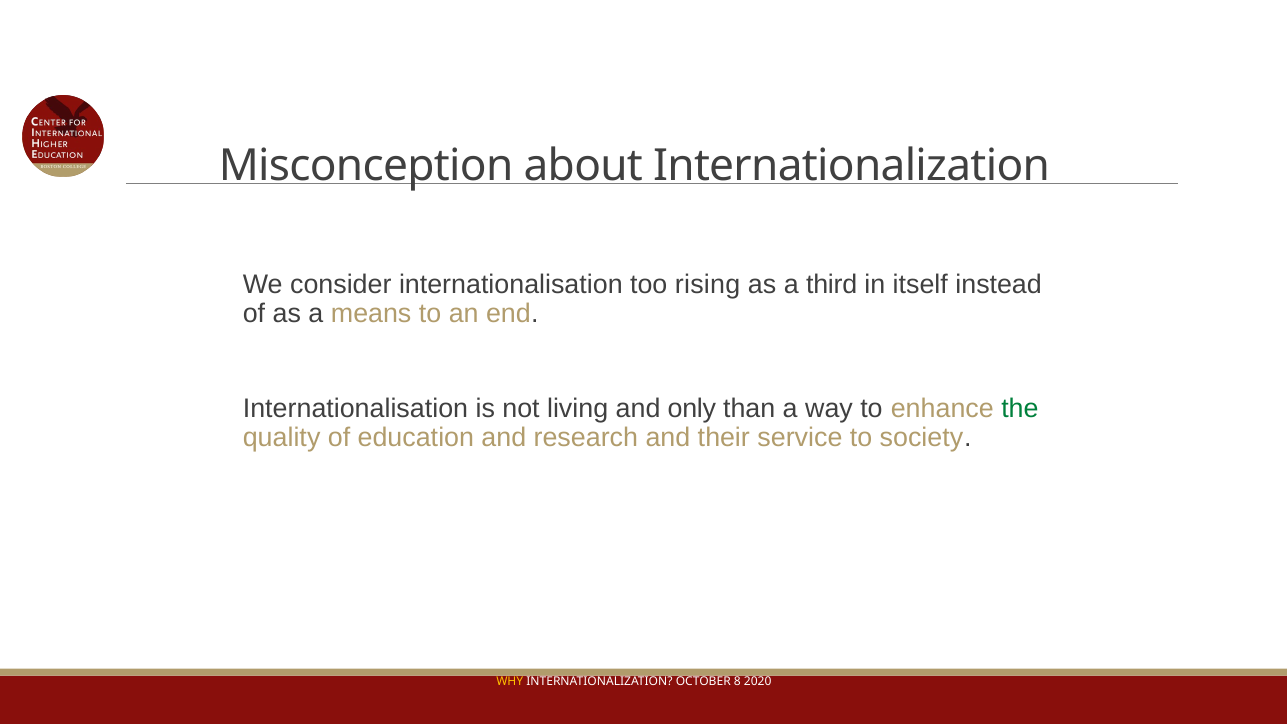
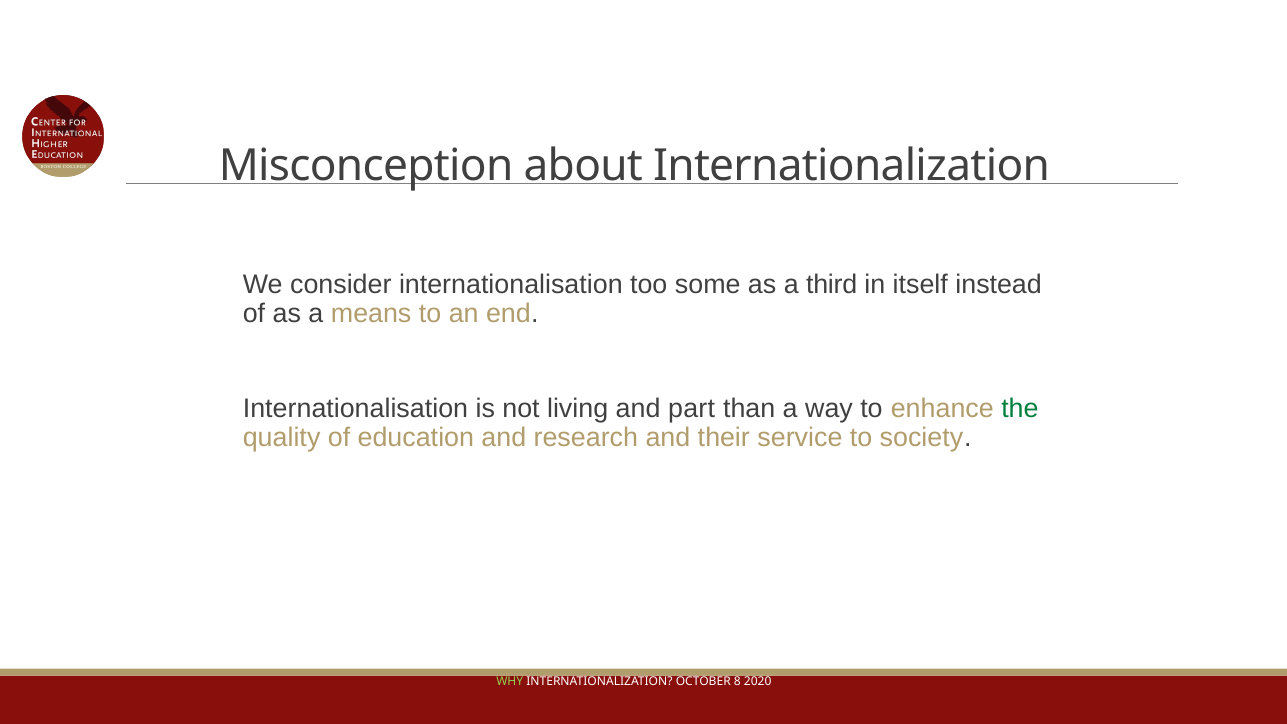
rising: rising -> some (708, 285)
only: only -> part (692, 409)
WHY colour: yellow -> light green (510, 682)
